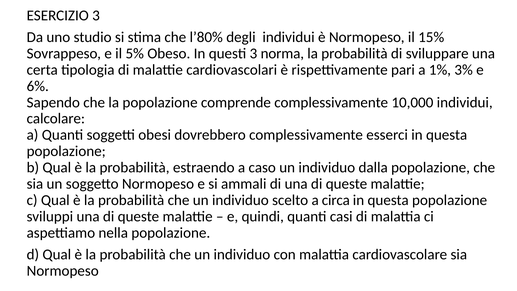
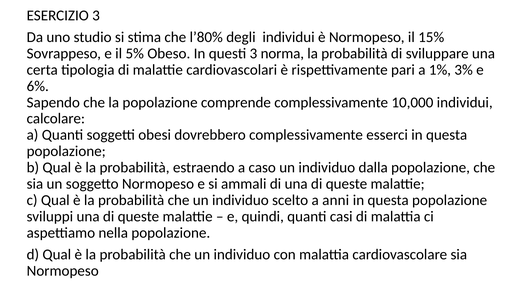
circa: circa -> anni (336, 200)
